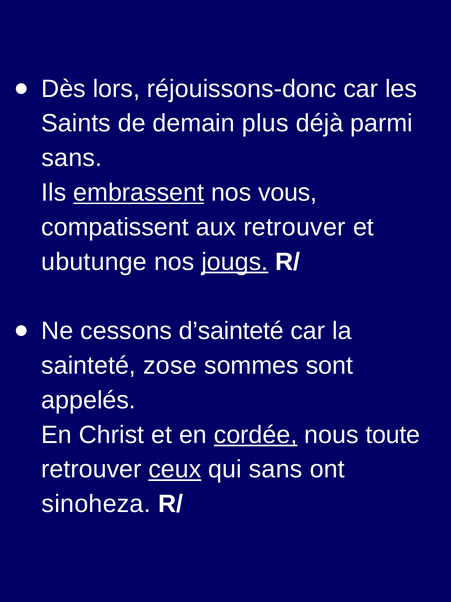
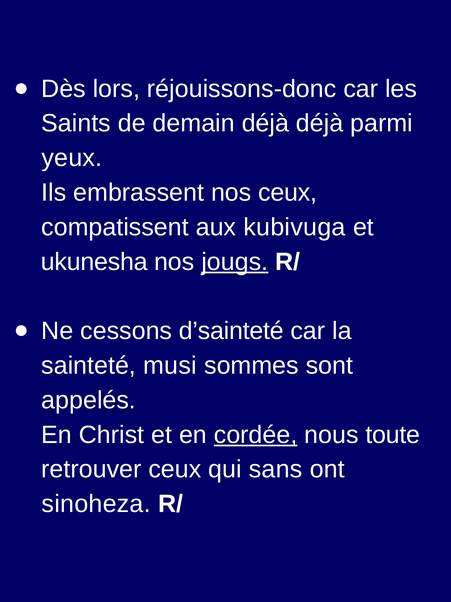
demain plus: plus -> déjà (265, 123)
sans: sans -> yeux (72, 158)
embrassent underline: present -> none (139, 192)
nos vous: vous -> ceux (288, 192)
aux retrouver: retrouver -> kubivuga (294, 227)
ubutunge: ubutunge -> ukunesha (94, 261)
zose: zose -> musi (170, 365)
ceux underline: present -> none (175, 469)
